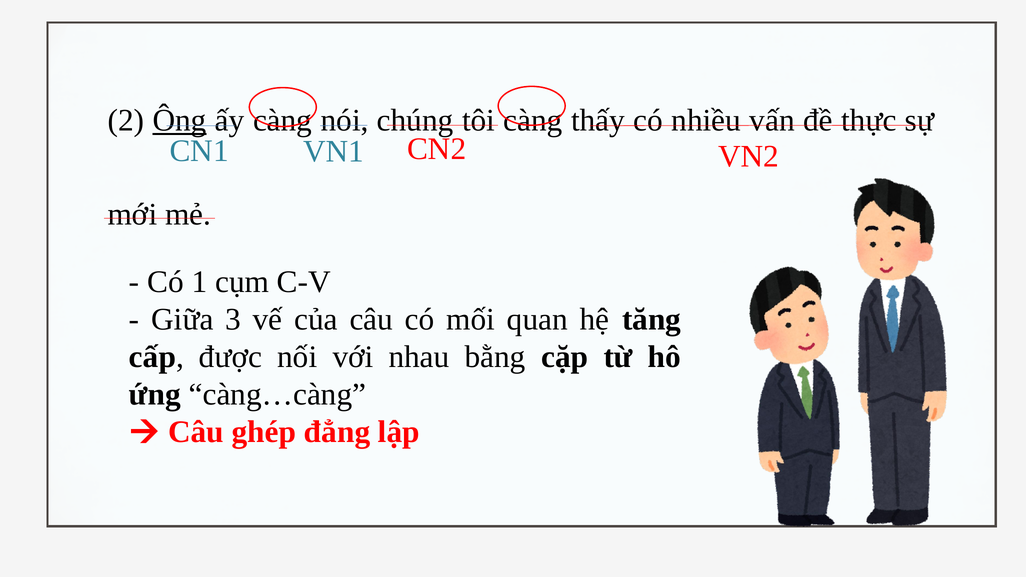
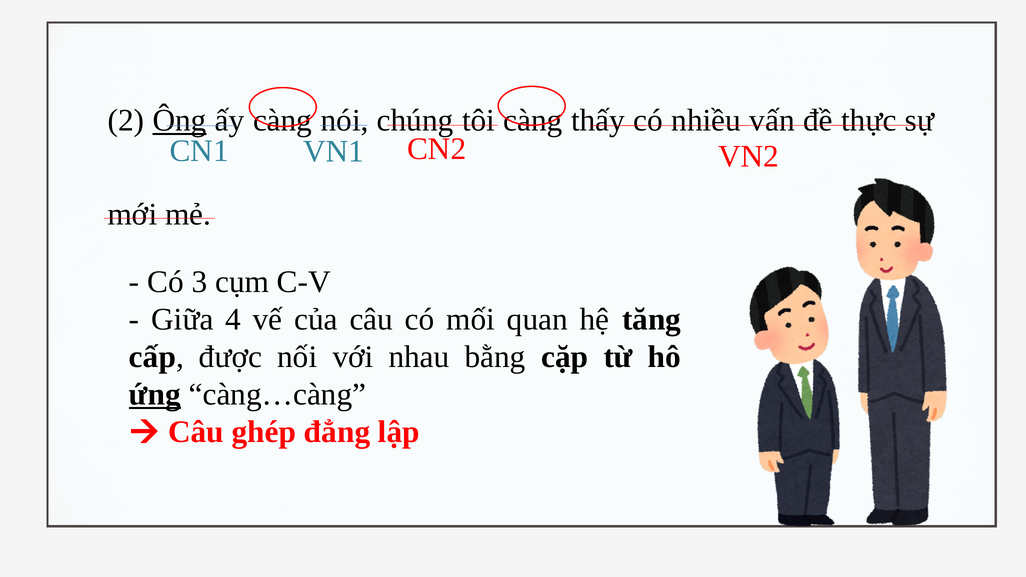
1: 1 -> 3 (199, 282)
3: 3 -> 4 (233, 319)
ứng underline: none -> present (155, 395)
